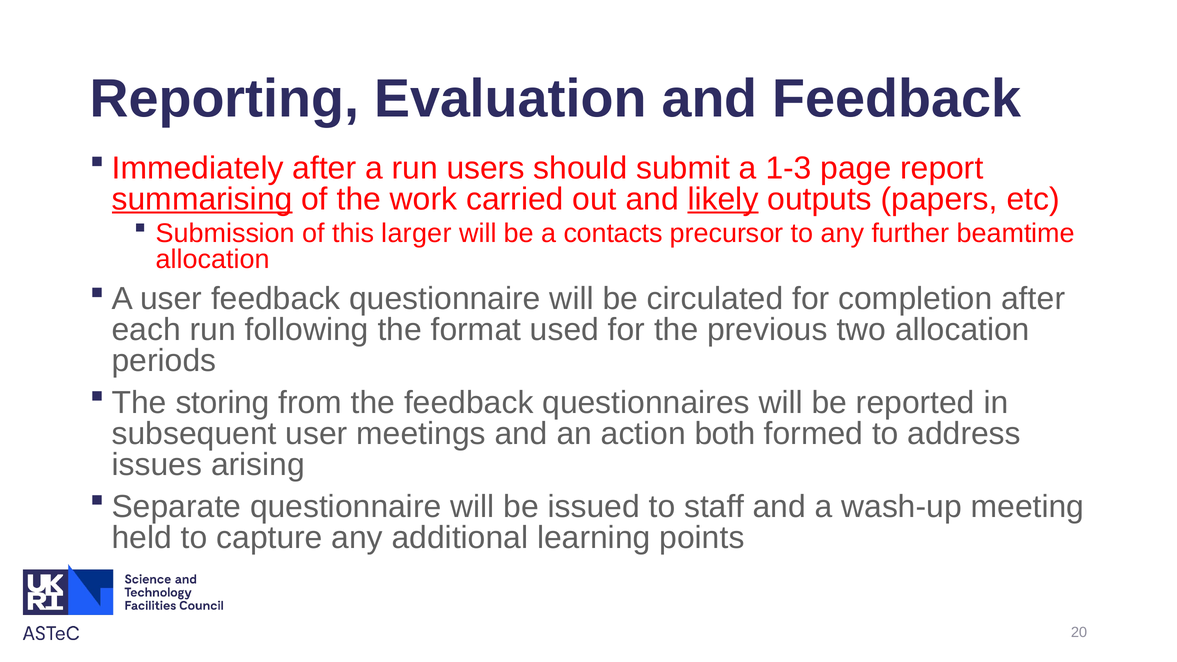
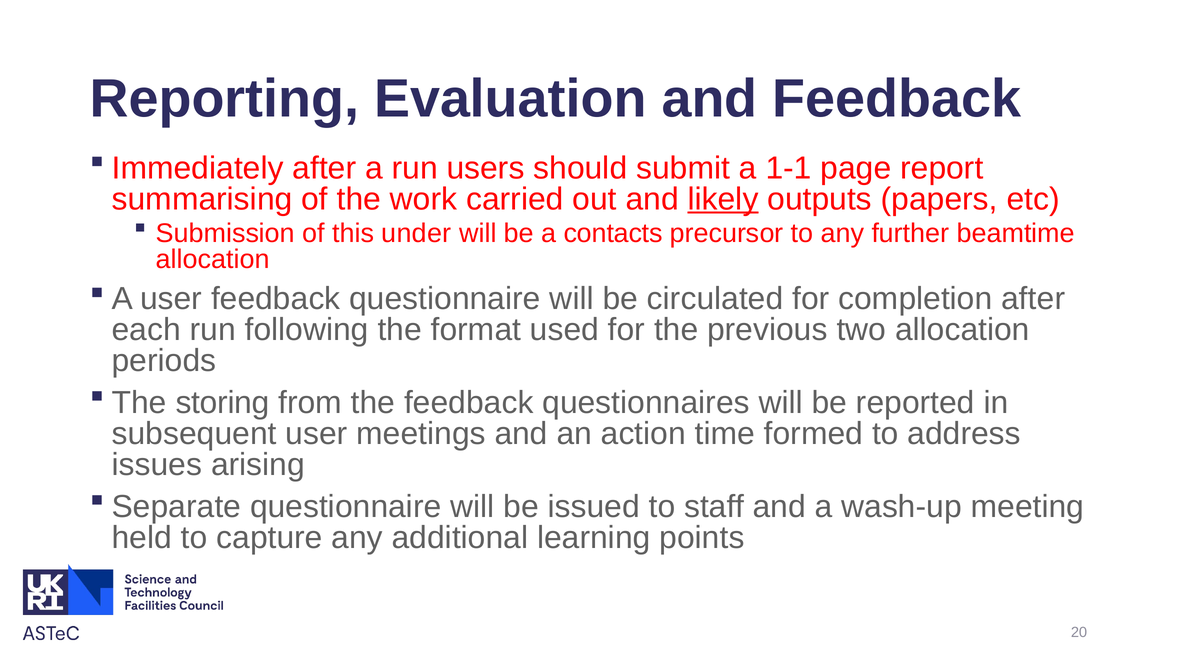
1-3: 1-3 -> 1-1 (789, 168)
summarising underline: present -> none (202, 199)
larger: larger -> under (416, 233)
both: both -> time (725, 434)
